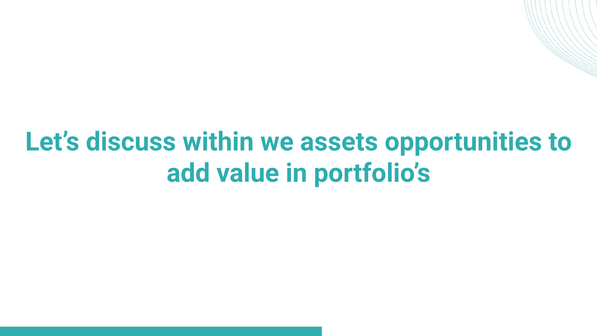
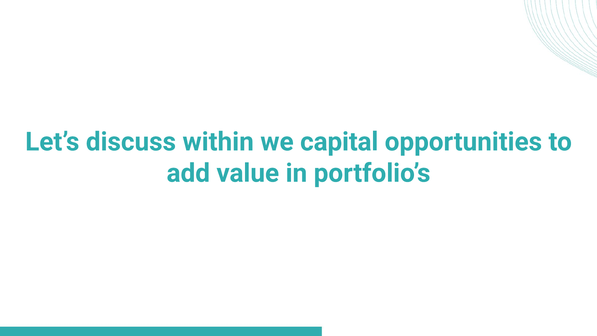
assets: assets -> capital (339, 142)
